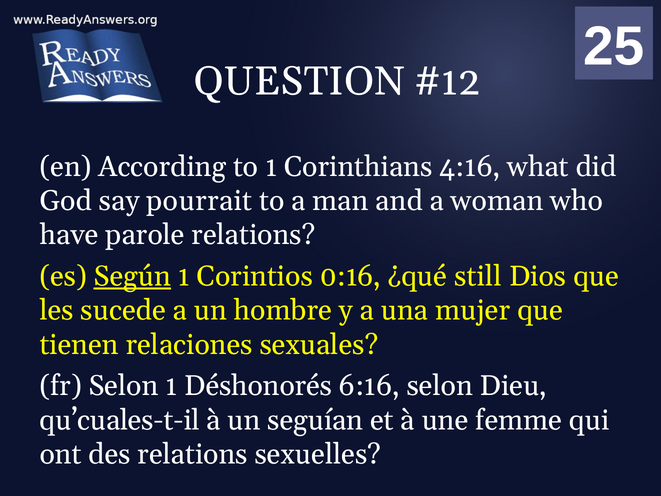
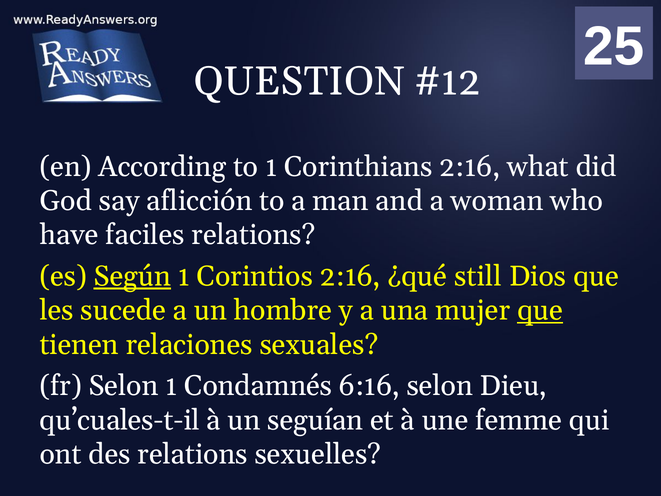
Corinthians 4:16: 4:16 -> 2:16 (470, 167)
pourrait: pourrait -> aflicción (199, 201)
parole: parole -> faciles (145, 235)
Corintios 0:16: 0:16 -> 2:16 (350, 276)
que underline: none -> present (540, 310)
Déshonorés: Déshonorés -> Condamnés (258, 386)
